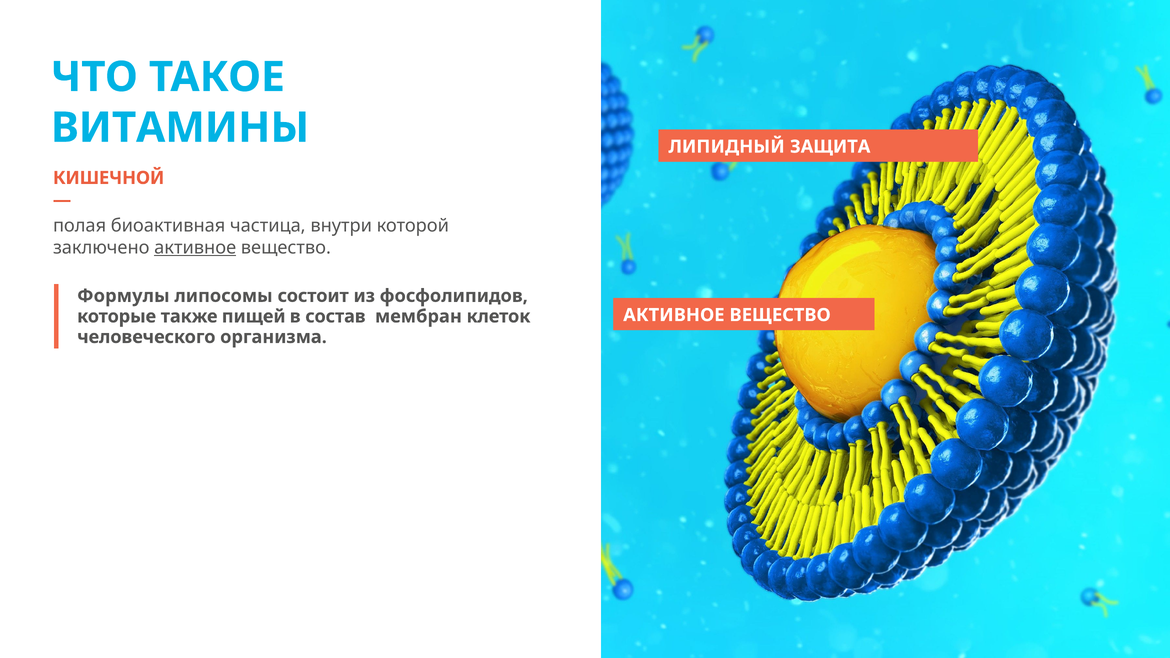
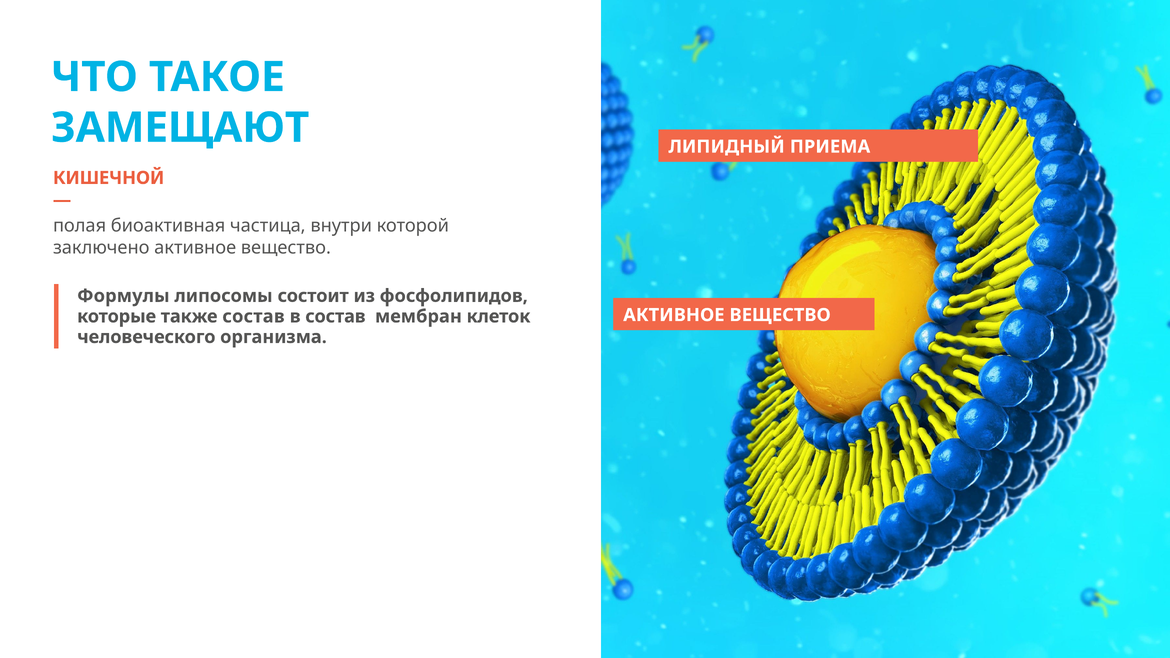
ВИТАМИНЫ: ВИТАМИНЫ -> ЗАМЕЩАЮТ (180, 128)
ЗАЩИТА: ЗАЩИТА -> ПРИЕМА (830, 147)
активное underline: present -> none (195, 248)
также пищей: пищей -> состав (254, 316)
